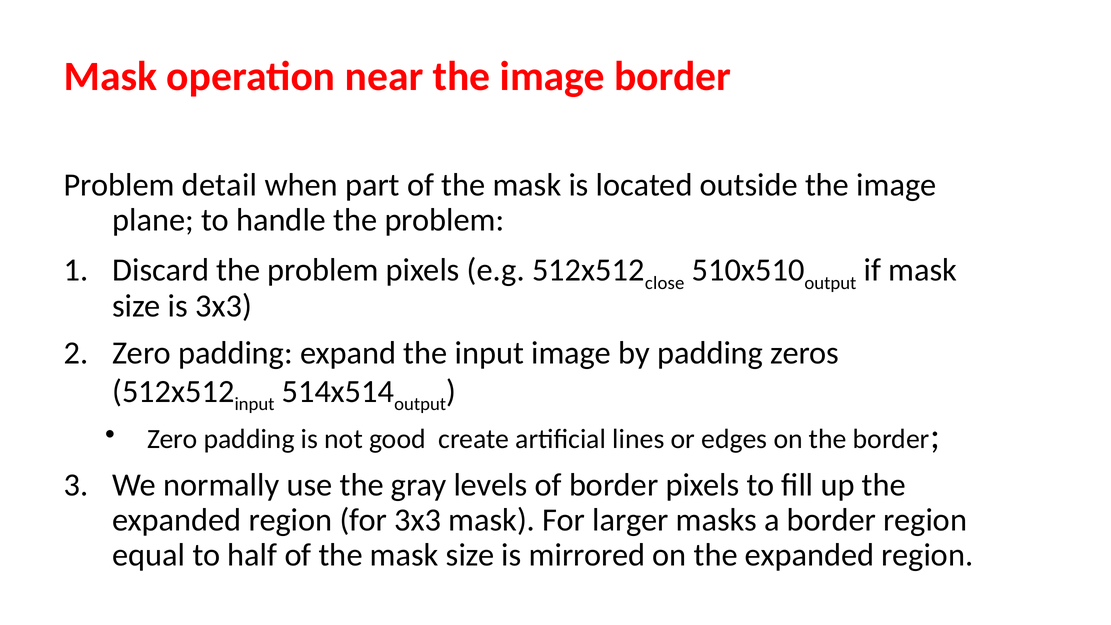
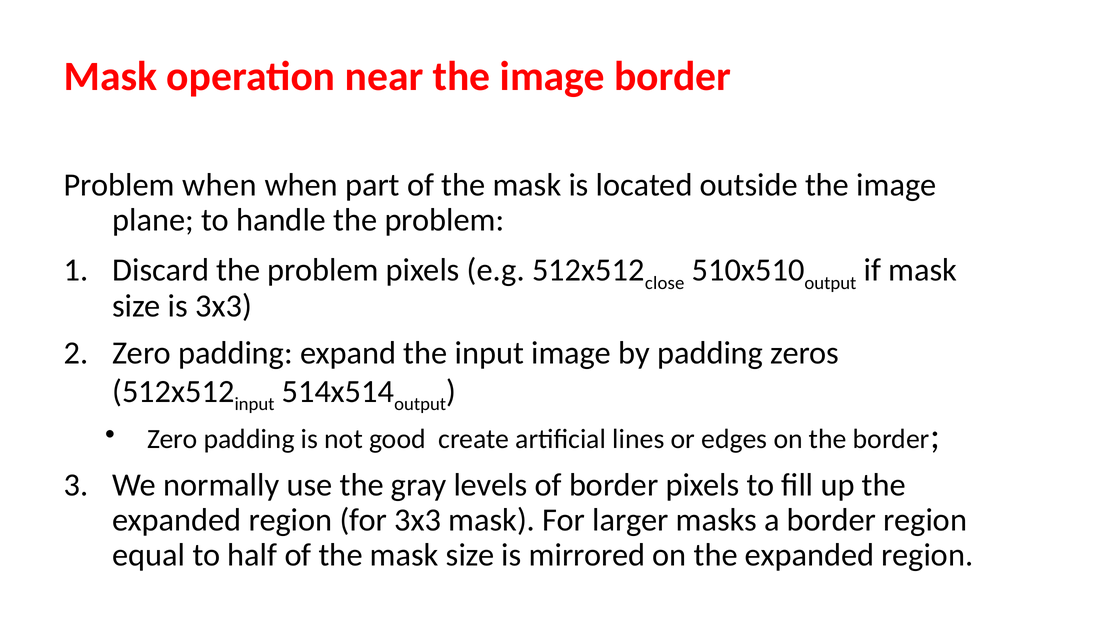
Problem detail: detail -> when (219, 185)
